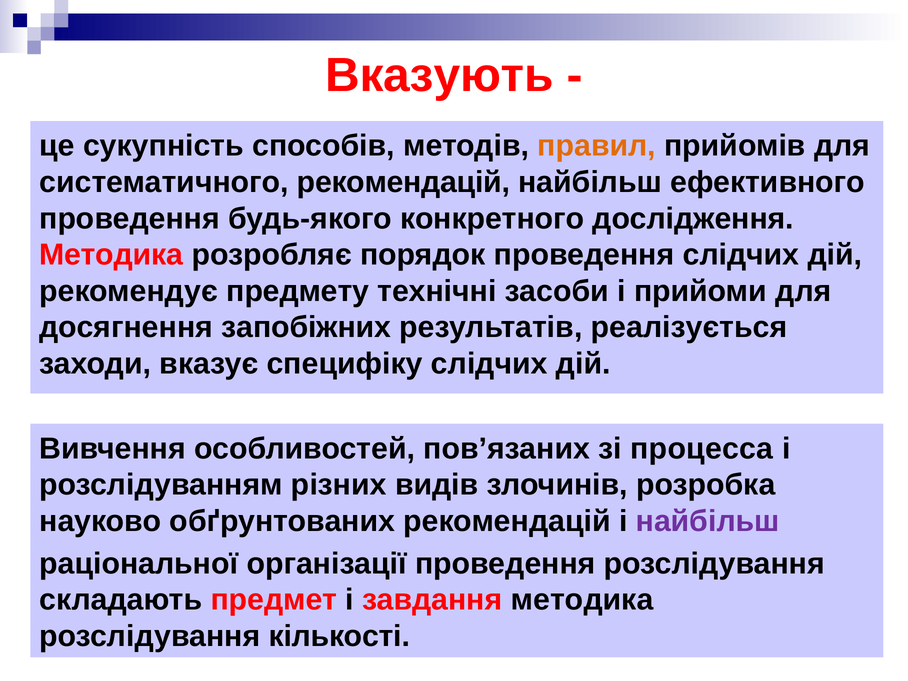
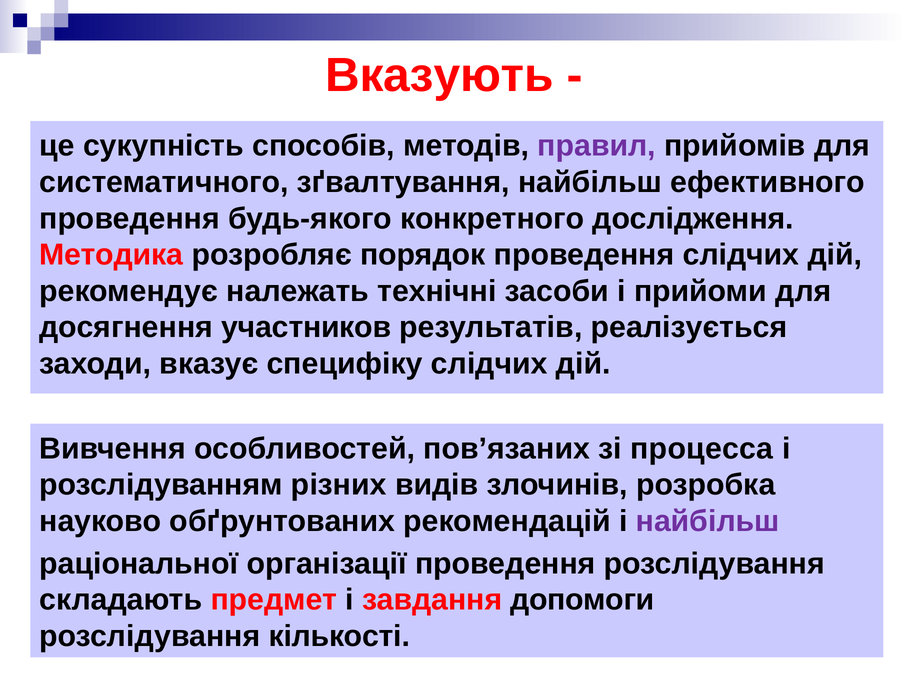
правил colour: orange -> purple (597, 146)
систематичного рекомендацій: рекомендацій -> зґвалтування (403, 182)
предмету: предмету -> належать (298, 291)
запобіжних: запобіжних -> участников (306, 328)
завдання методика: методика -> допомоги (582, 600)
